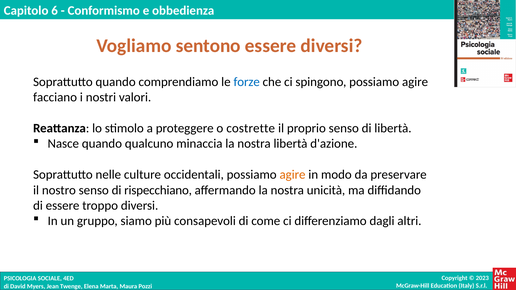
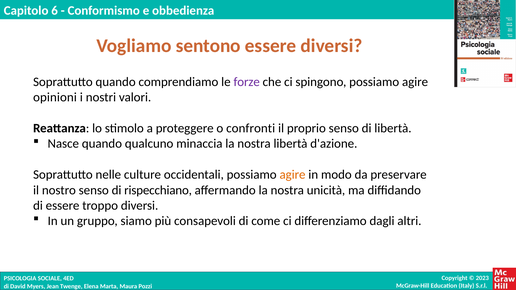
forze colour: blue -> purple (247, 82)
facciano: facciano -> opinioni (55, 97)
costrette: costrette -> confronti (251, 128)
